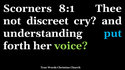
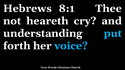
Scorners: Scorners -> Hebrews (27, 9)
discreet: discreet -> heareth (47, 21)
voice colour: light green -> light blue (71, 46)
